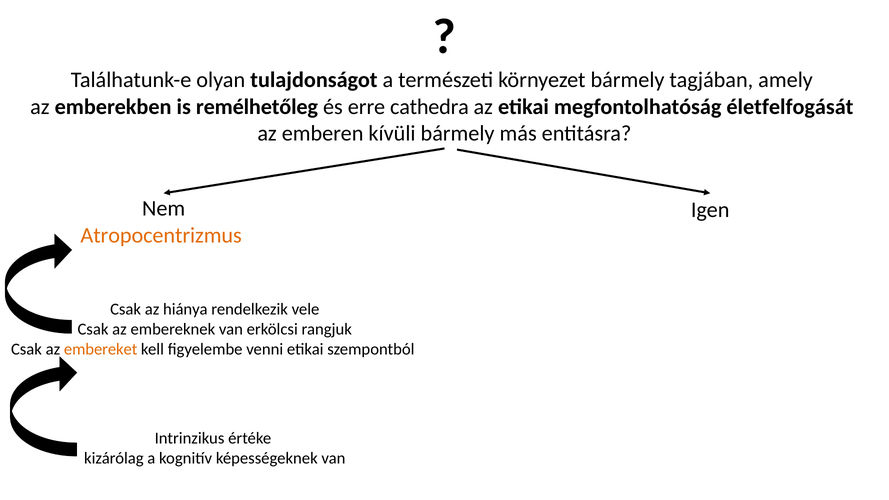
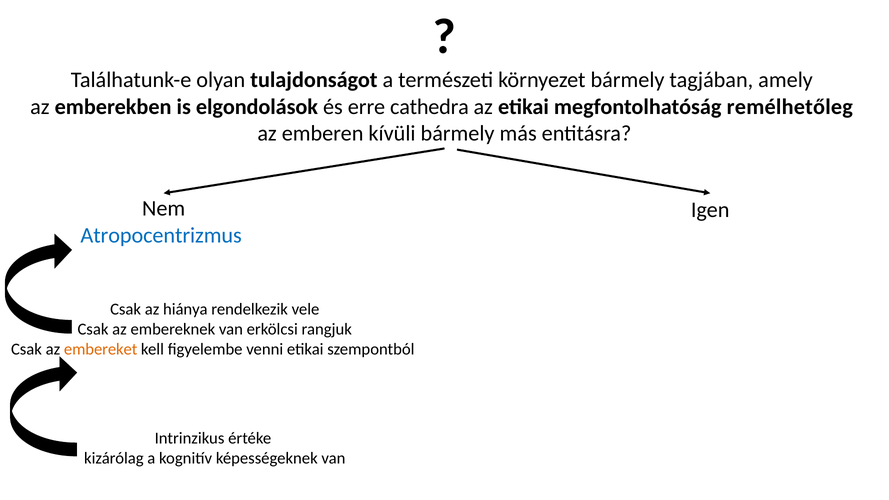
remélhetőleg: remélhetőleg -> elgondolások (257, 107)
életfelfogását: életfelfogását -> remélhetőleg (790, 107)
Atropocentrizmus colour: orange -> blue (161, 235)
